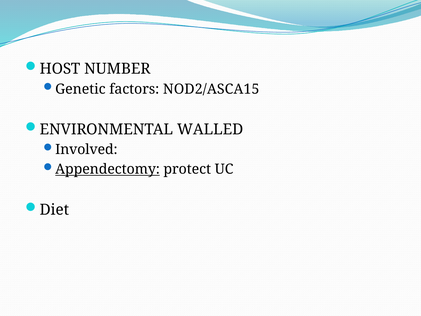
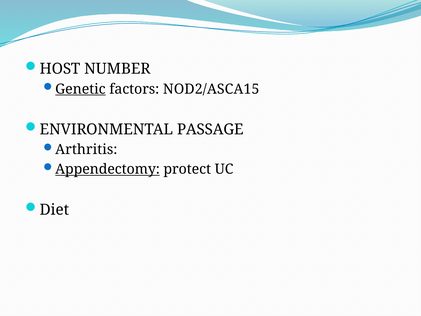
Genetic underline: none -> present (80, 89)
WALLED: WALLED -> PASSAGE (210, 129)
Involved: Involved -> Arthritis (86, 150)
